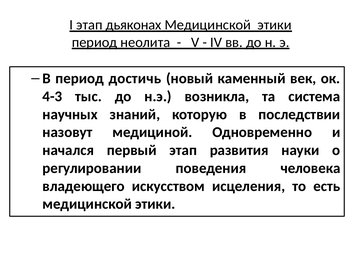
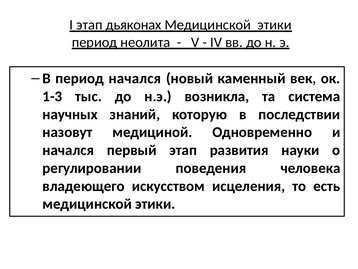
период достичь: достичь -> начался (135, 78)
4-3: 4-3 -> 1-3 (52, 96)
